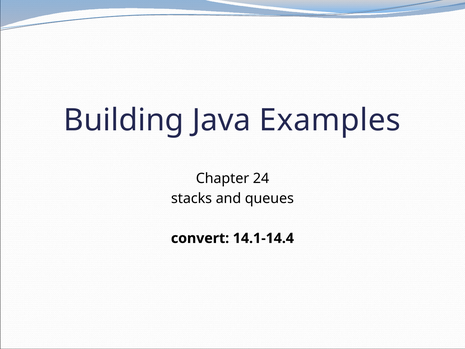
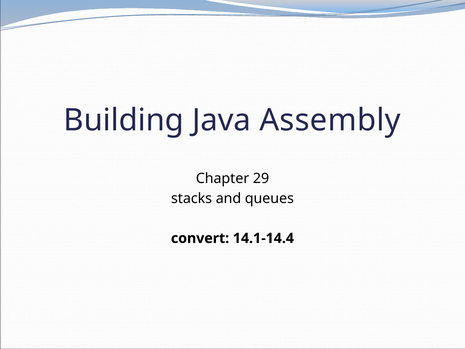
Examples: Examples -> Assembly (330, 120)
24: 24 -> 29 (261, 178)
